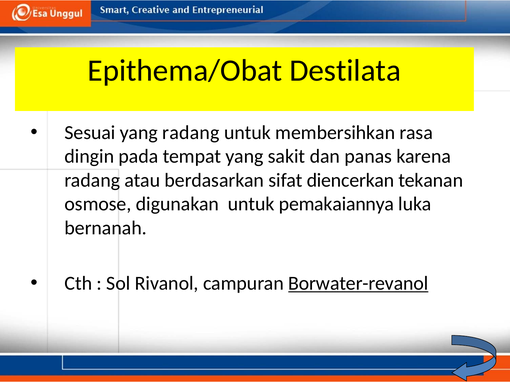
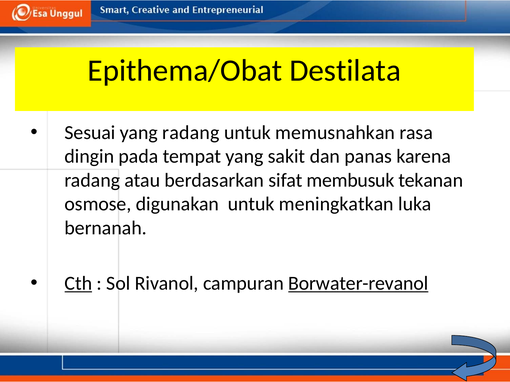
membersihkan: membersihkan -> memusnahkan (335, 133)
diencerkan: diencerkan -> membusuk (350, 180)
pemakaiannya: pemakaiannya -> meningkatkan (336, 204)
Cth underline: none -> present (78, 284)
